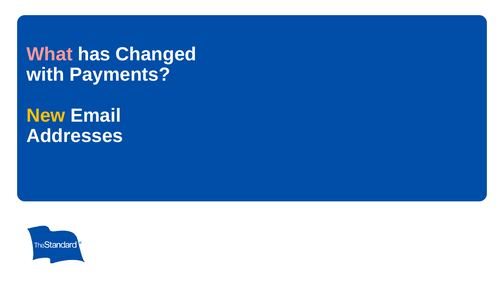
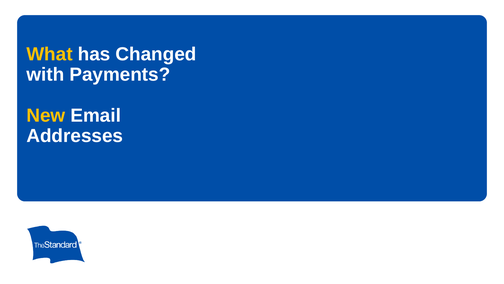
What colour: pink -> yellow (50, 54)
